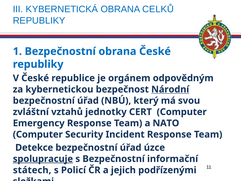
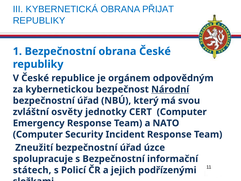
CELKŮ: CELKŮ -> PŘIJAT (158, 9)
vztahů: vztahů -> osvěty (67, 112)
Detekce: Detekce -> Zneužití (34, 147)
spolupracuje underline: present -> none (43, 159)
